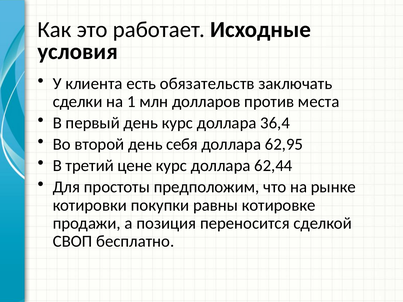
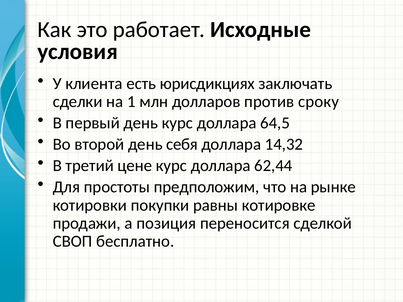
обязательств: обязательств -> юрисдикциях (207, 84)
места: места -> сроку (319, 102)
36,4: 36,4 -> 64,5 (275, 123)
62,95: 62,95 -> 14,32 (284, 144)
